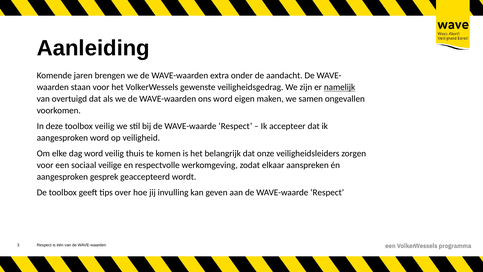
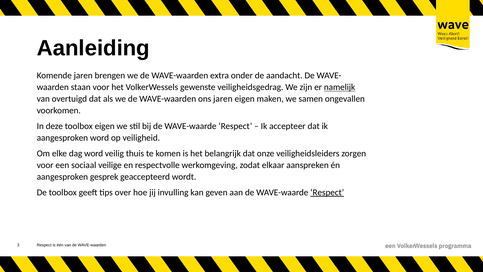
ons word: word -> jaren (223, 99)
toolbox veilig: veilig -> eigen (105, 126)
Respect underline: none -> present (327, 192)
